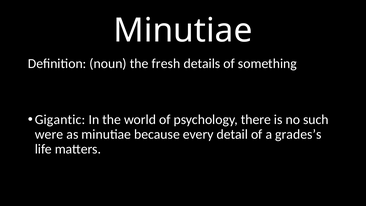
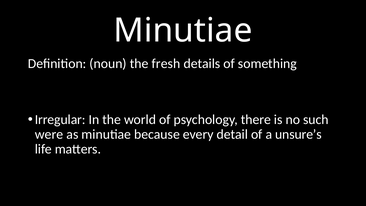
Gigantic: Gigantic -> Irregular (60, 119)
grades’s: grades’s -> unsure’s (298, 134)
